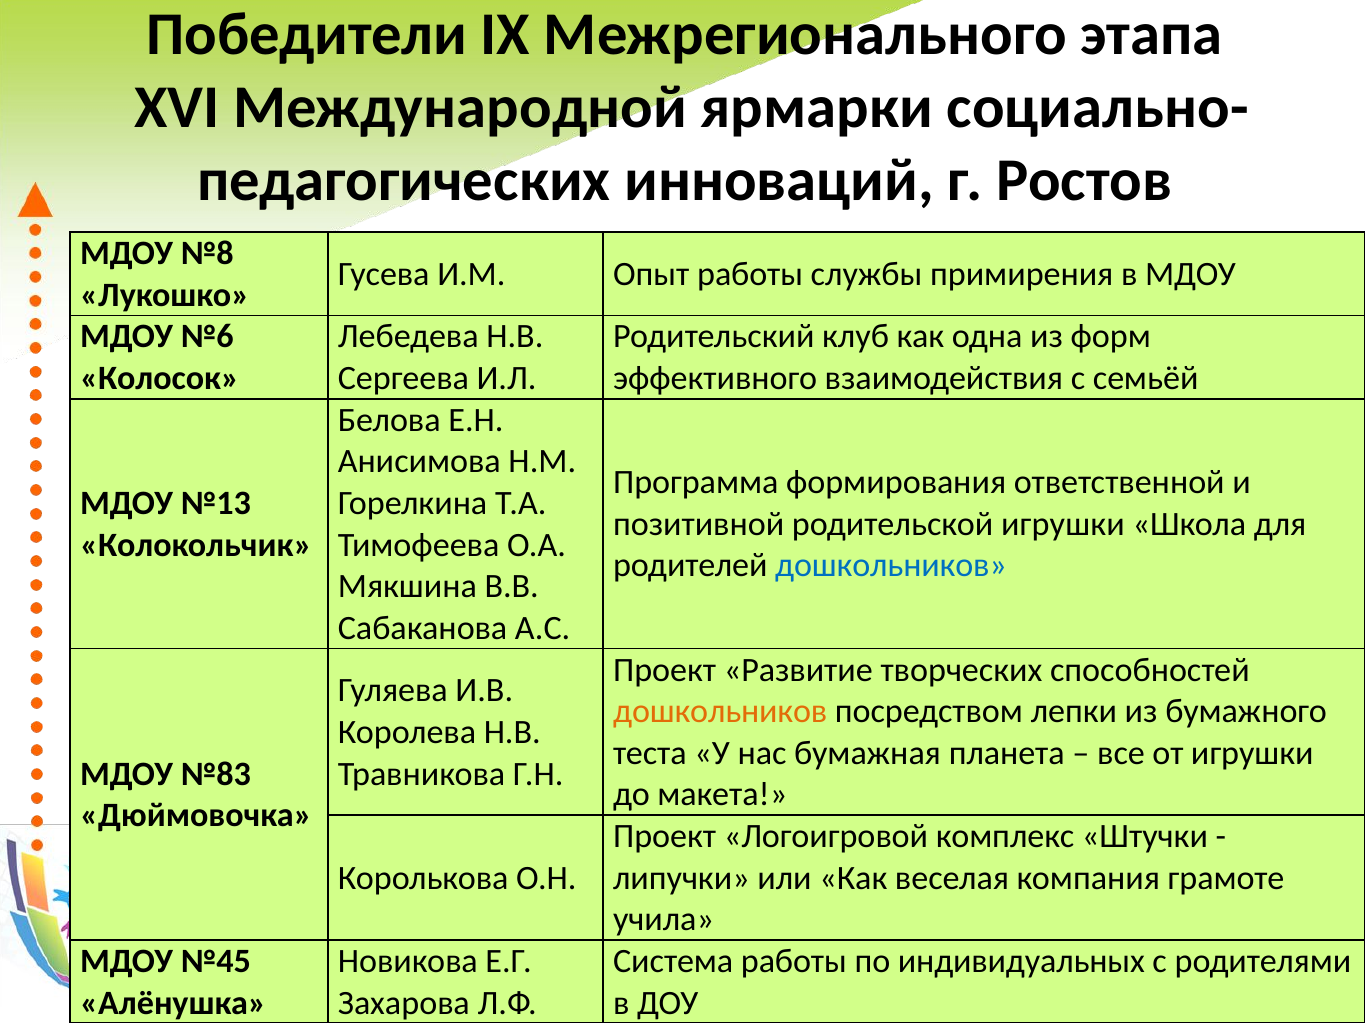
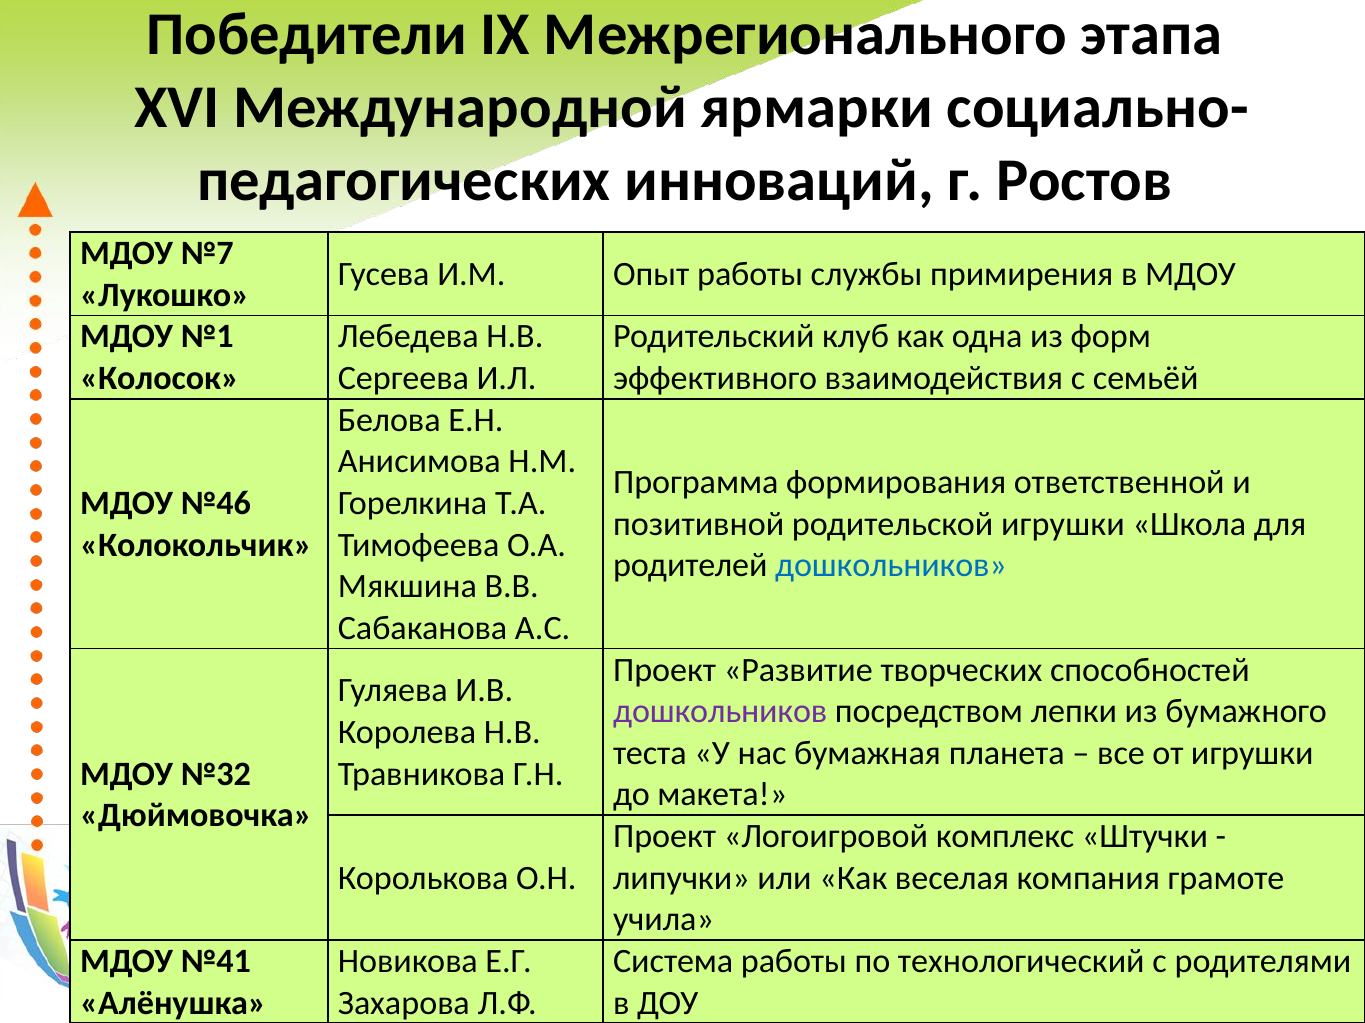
№8: №8 -> №7 (207, 254)
№6: №6 -> №1 (207, 337)
№13: №13 -> №46 (216, 504)
дошкольников colour: orange -> purple (720, 712)
№83: №83 -> №32 (216, 774)
№45: №45 -> №41 (216, 962)
индивидуальных: индивидуальных -> технологический (1021, 962)
